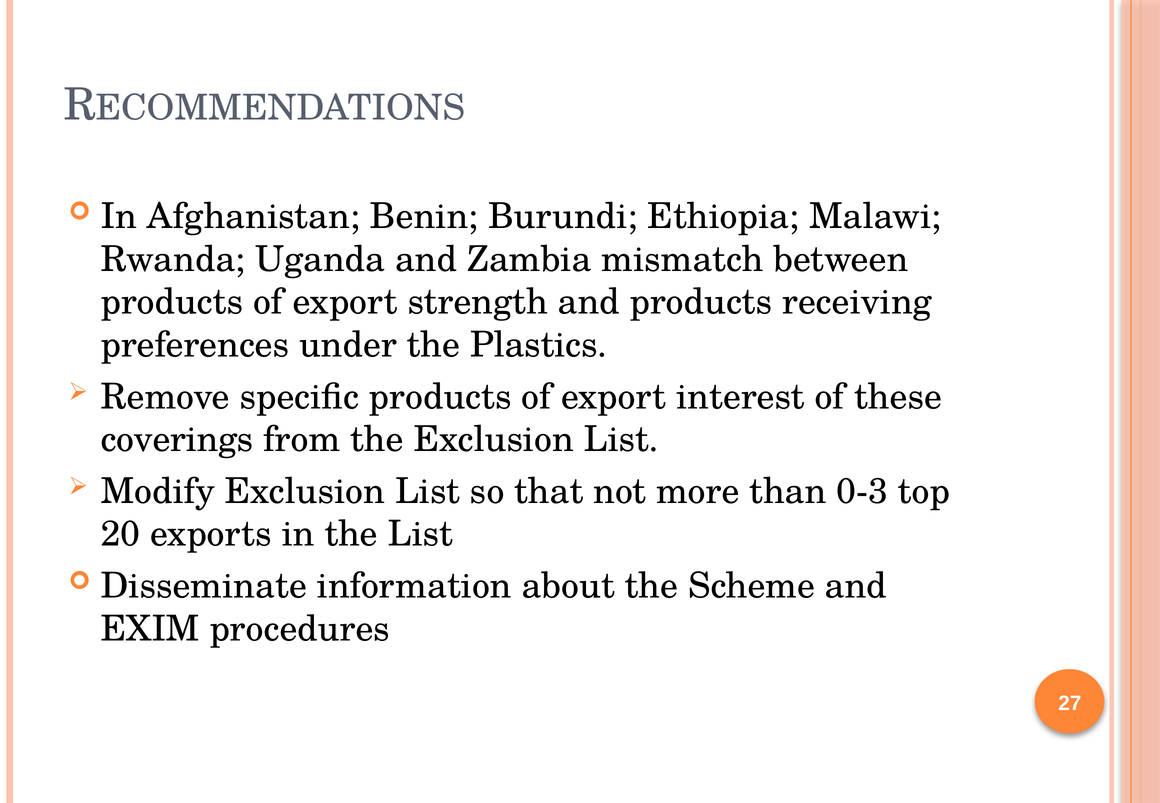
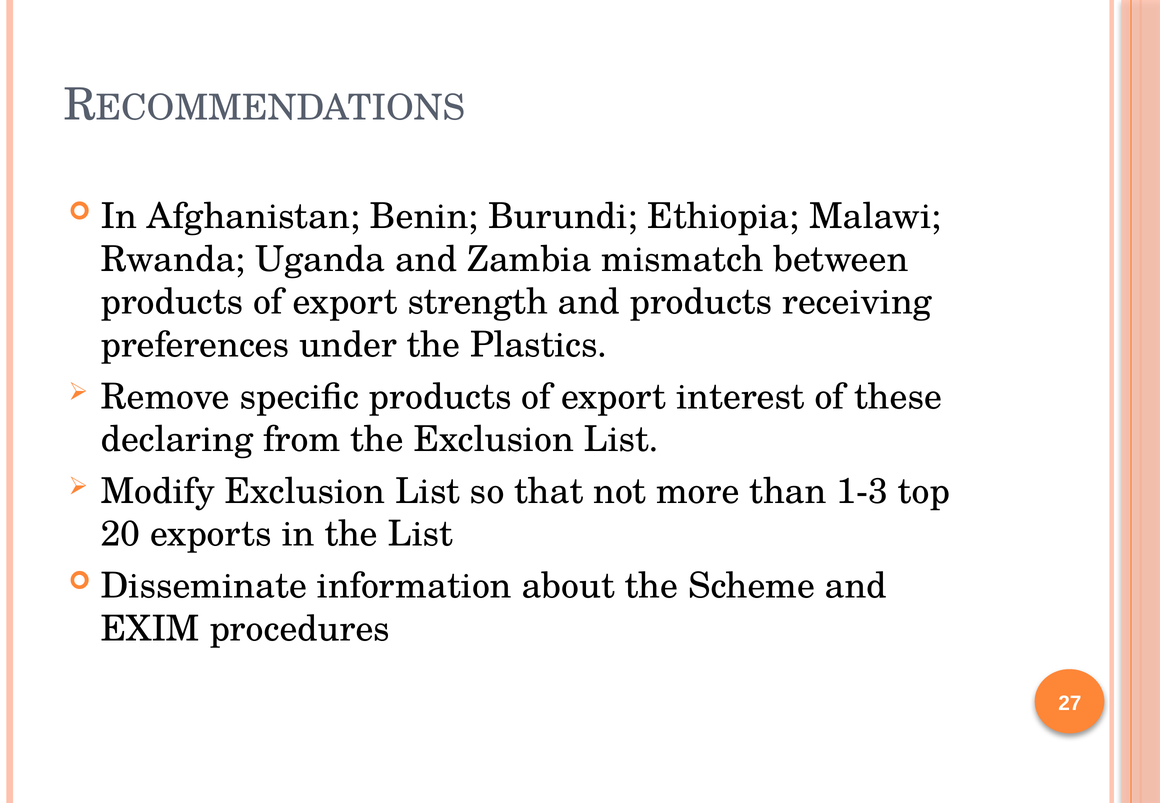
coverings: coverings -> declaring (177, 440)
0-3: 0-3 -> 1-3 (862, 491)
